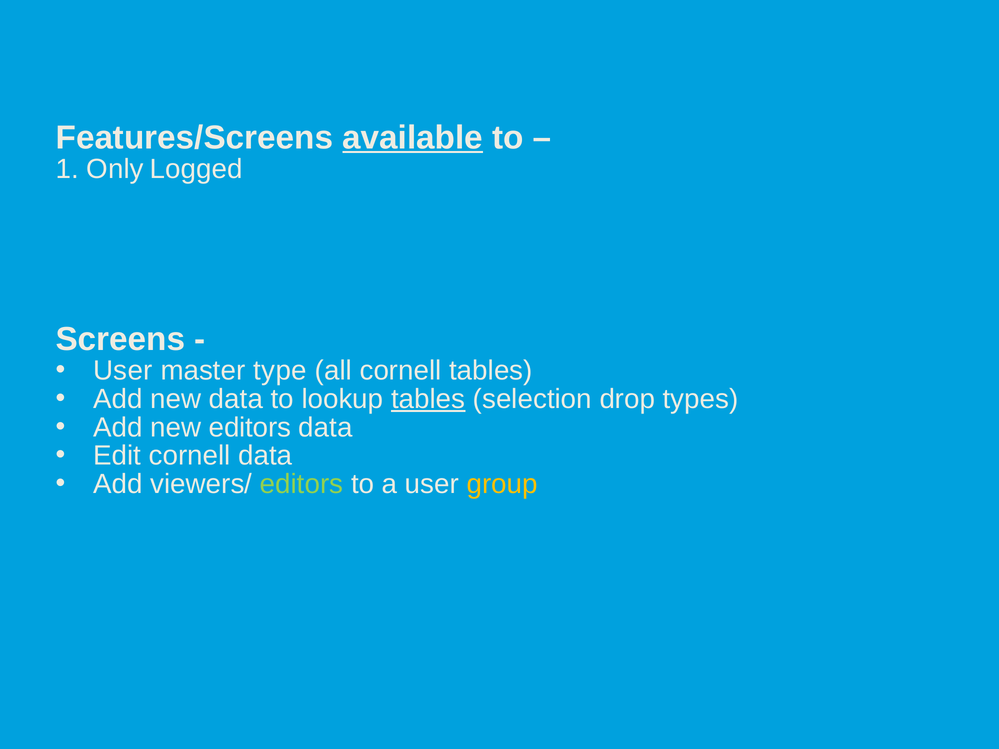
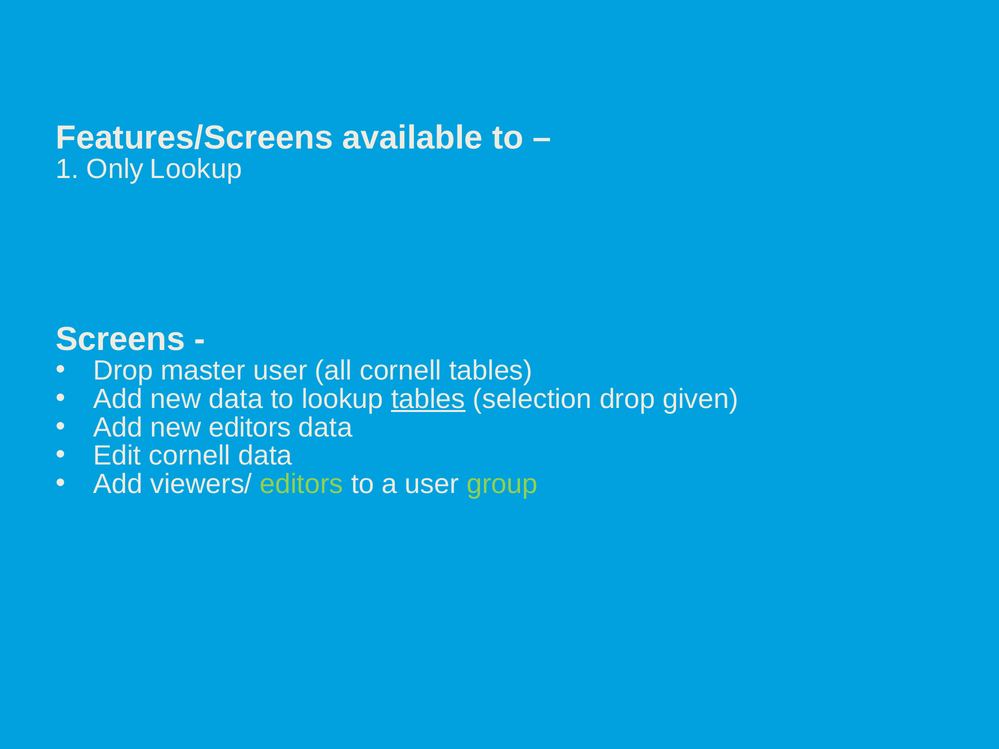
available underline: present -> none (413, 138)
Only Logged: Logged -> Lookup (196, 169)
User: User -> Drop (123, 371)
master type: type -> user (280, 371)
types: types -> given (701, 399)
group colour: yellow -> light green (502, 484)
